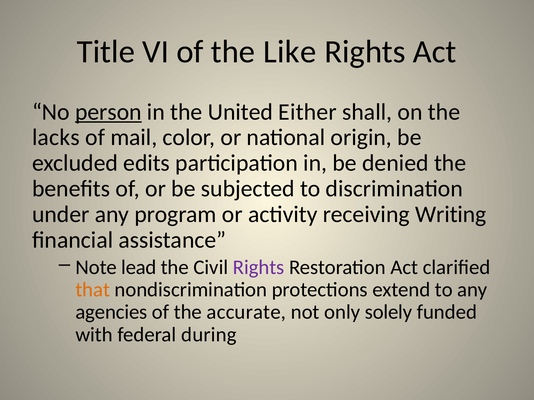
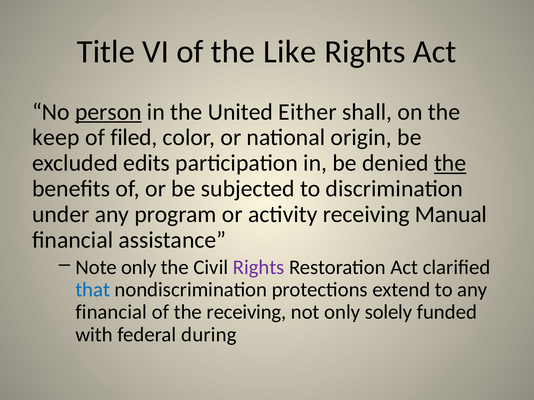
lacks: lacks -> keep (56, 138)
mail: mail -> filed (134, 138)
the underline: none -> present (450, 163)
Writing: Writing -> Manual (451, 215)
Note lead: lead -> only (139, 268)
that colour: orange -> blue (93, 290)
agencies: agencies -> financial (111, 313)
the accurate: accurate -> receiving (246, 313)
